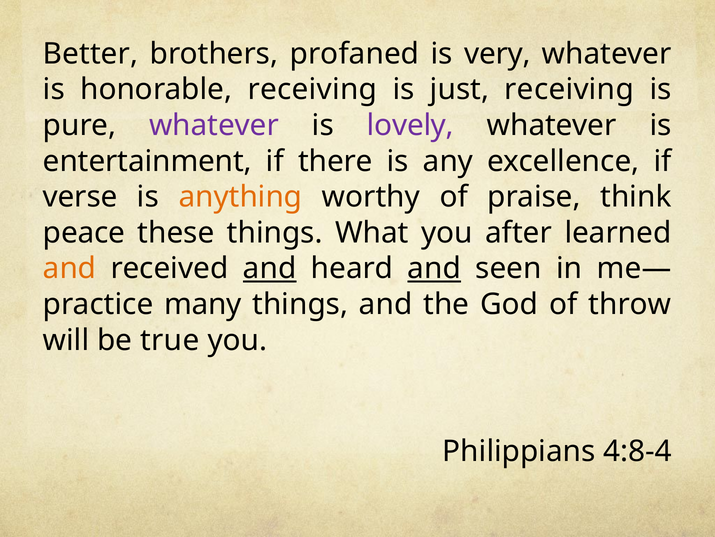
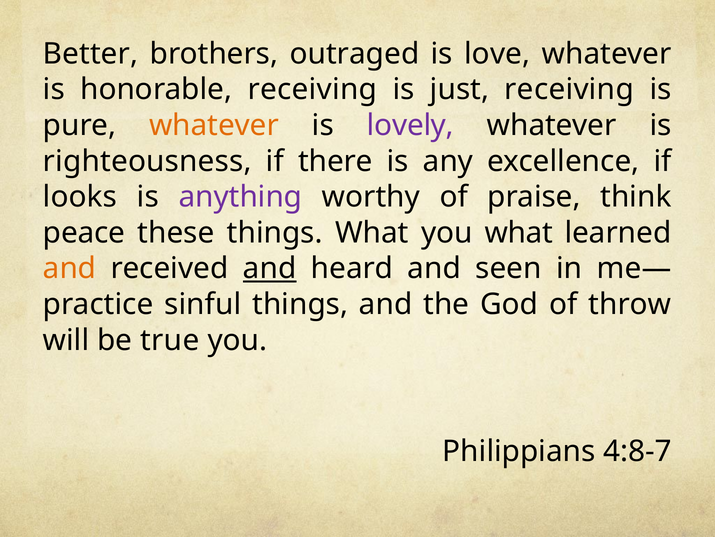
profaned: profaned -> outraged (355, 54)
very: very -> love (497, 54)
whatever colour: purple -> orange (214, 125)
entertainment: entertainment -> righteousness (147, 161)
verse: verse -> looks (80, 197)
anything colour: orange -> purple (240, 197)
you after: after -> what (519, 233)
and underline: present -> none (434, 268)
many: many -> sinful (203, 304)
4:8-4: 4:8-4 -> 4:8-7 (637, 451)
